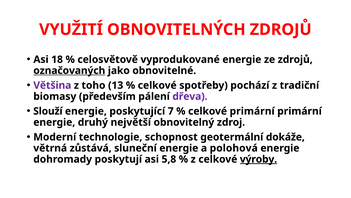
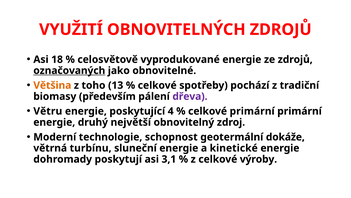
Většina colour: purple -> orange (52, 85)
Slouží: Slouží -> Větru (48, 111)
7: 7 -> 4 (171, 111)
zůstává: zůstává -> turbínu (91, 148)
polohová: polohová -> kinetické (234, 148)
5,8: 5,8 -> 3,1 (169, 159)
výroby underline: present -> none (258, 159)
